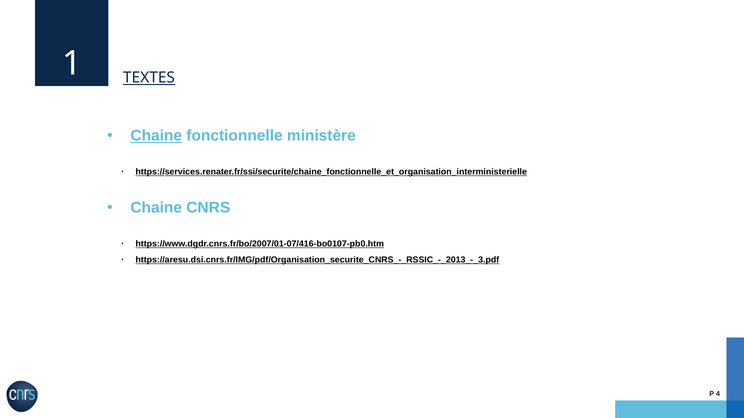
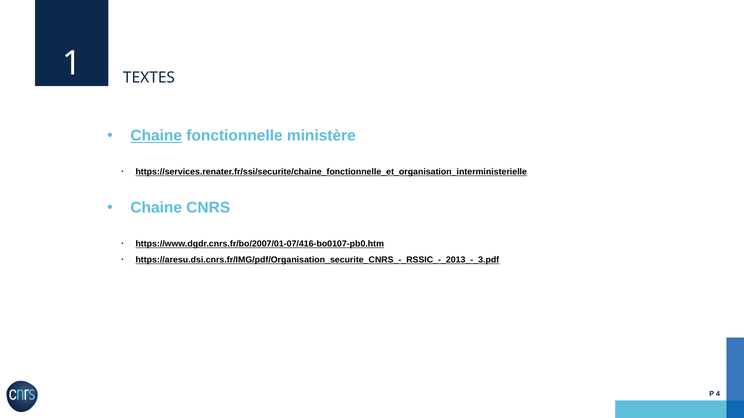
TEXTES underline: present -> none (149, 78)
